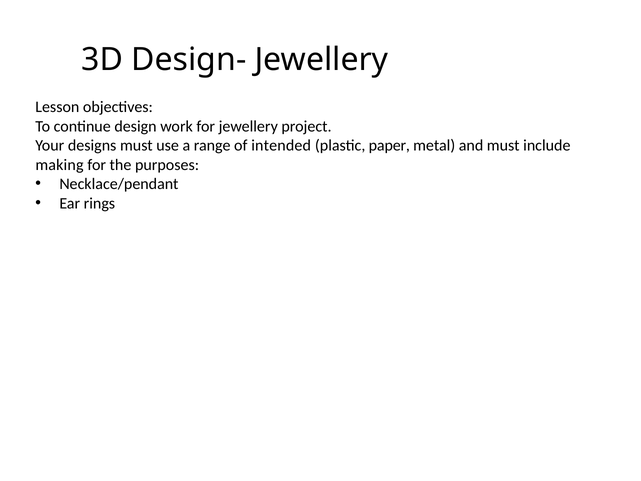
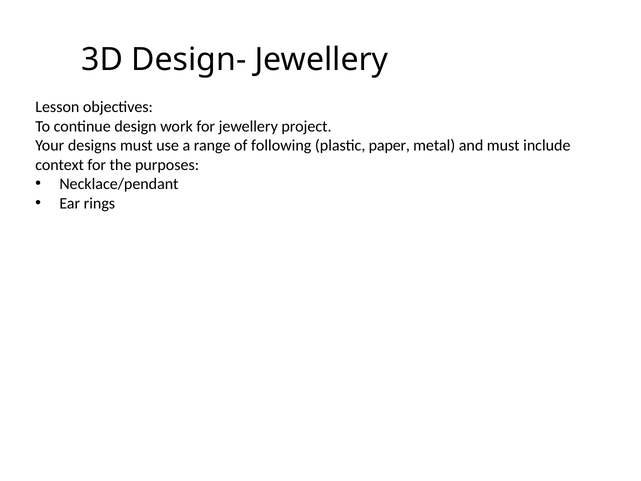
intended: intended -> following (281, 145)
making: making -> context (60, 165)
